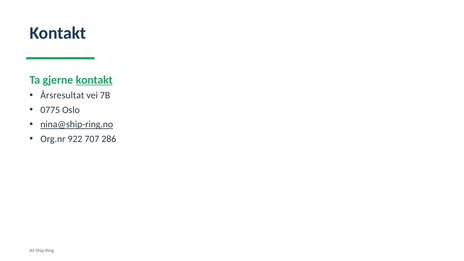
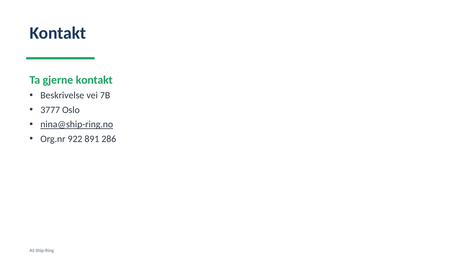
kontakt underline: present -> none (94, 80)
Årsresultat: Årsresultat -> Beskrivelse (62, 95)
0775: 0775 -> 3777 (50, 110)
707: 707 -> 891 (92, 139)
